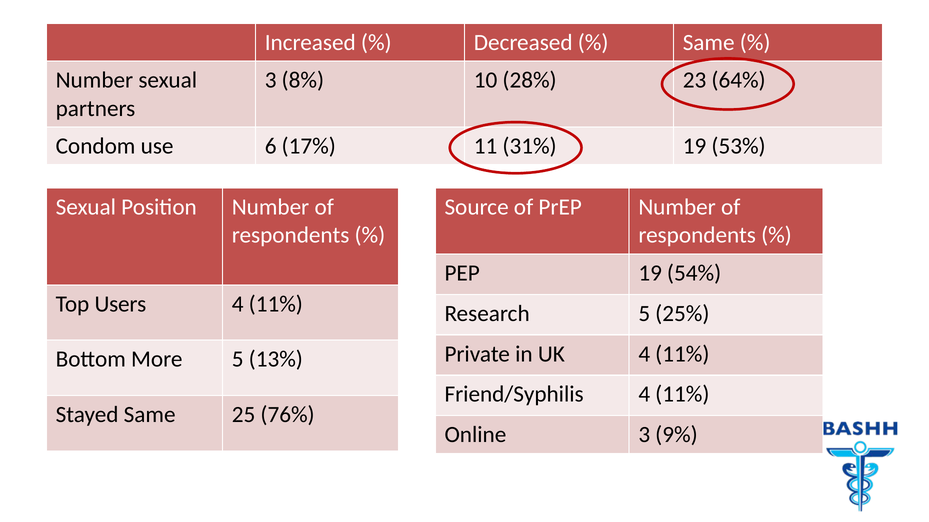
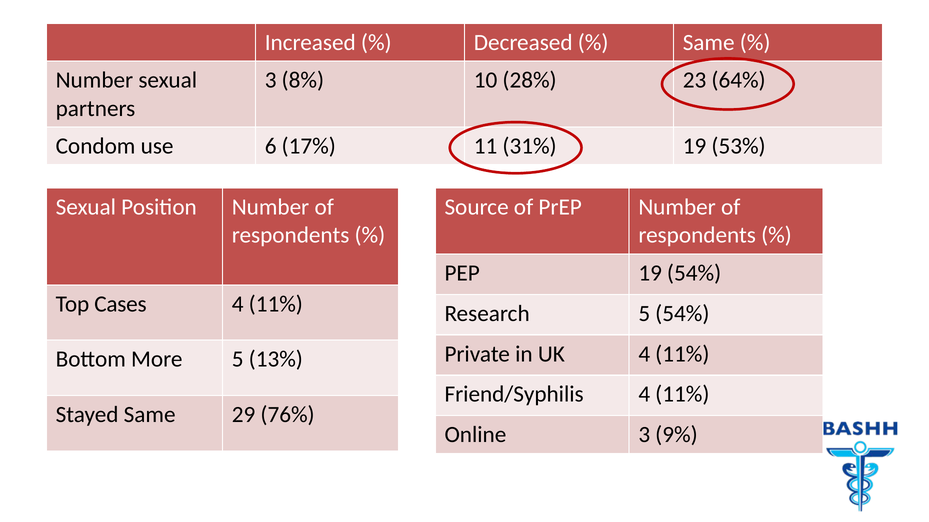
Users: Users -> Cases (120, 304)
5 25%: 25% -> 54% (682, 314)
25: 25 -> 29 (244, 415)
